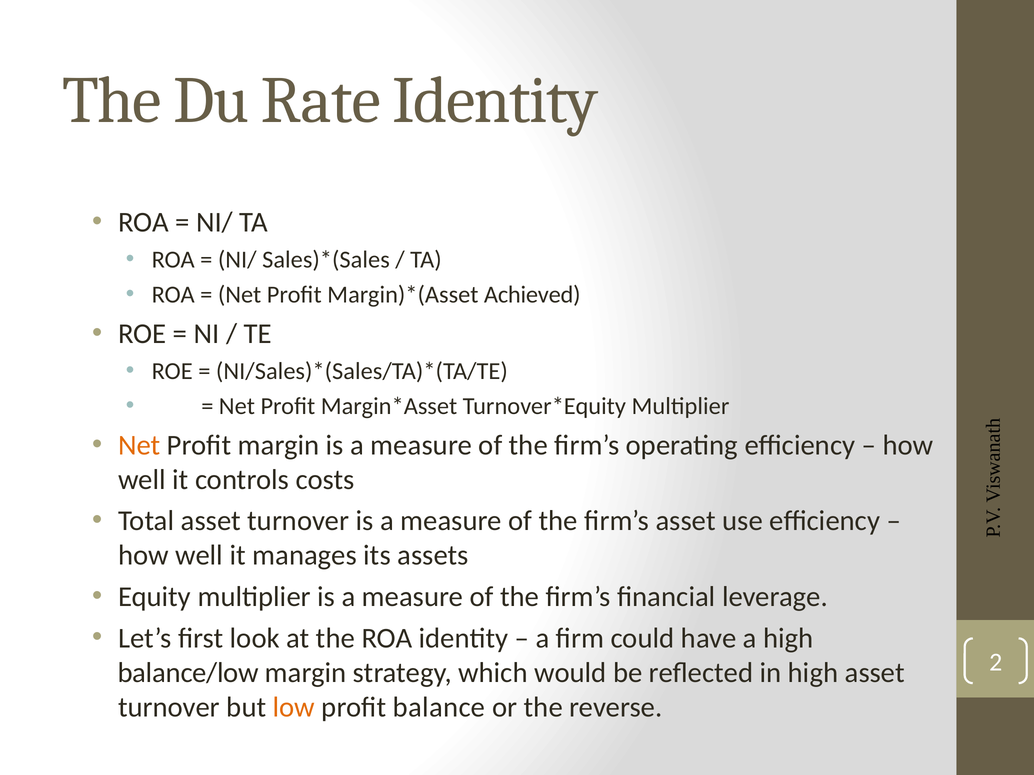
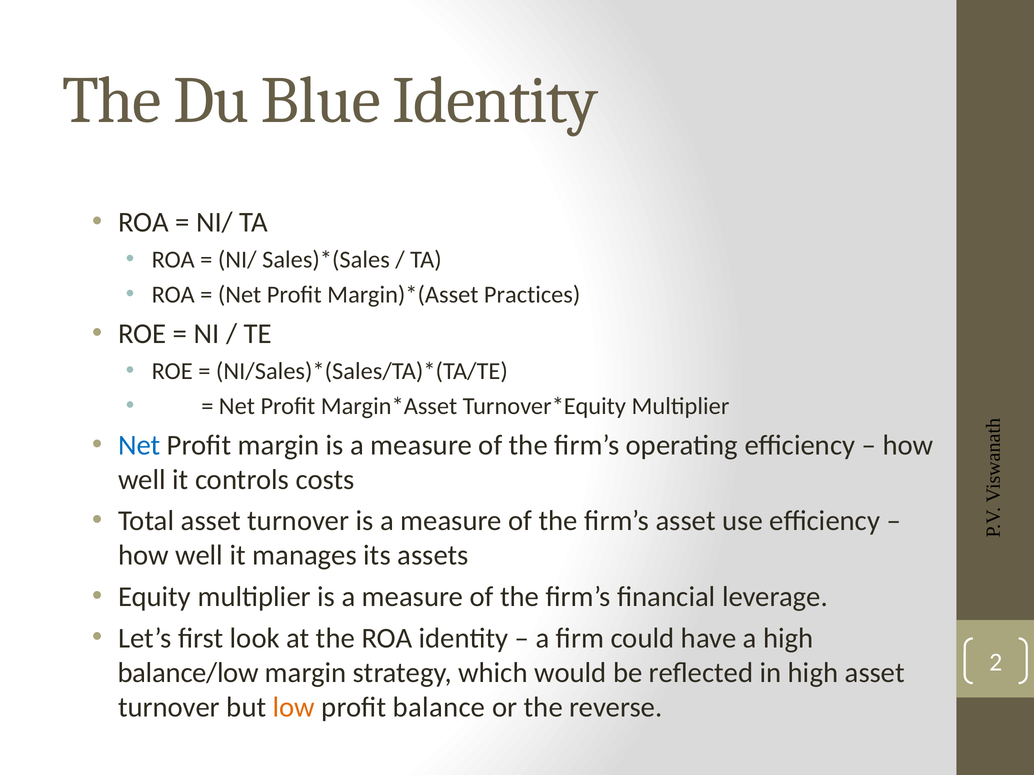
Rate: Rate -> Blue (321, 100)
Achieved: Achieved -> Practices (532, 295)
Net colour: orange -> blue (139, 446)
